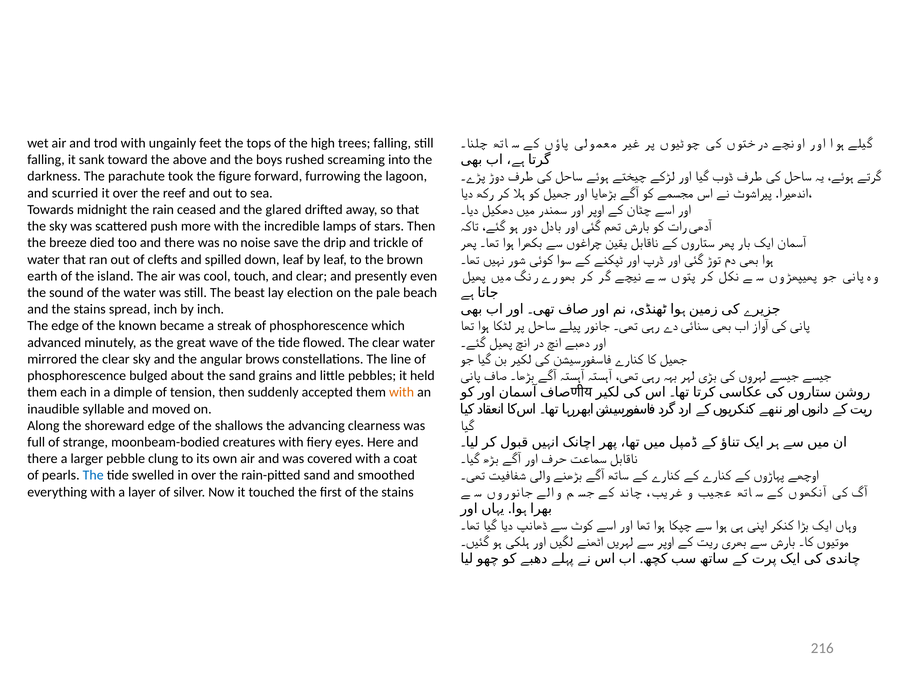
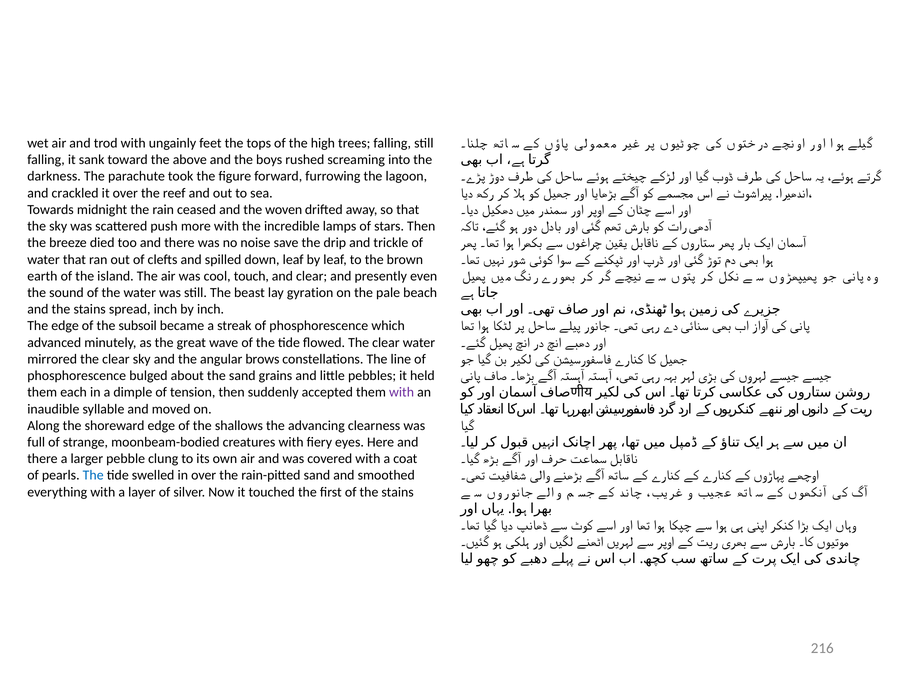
scurried: scurried -> crackled (75, 193)
glared: glared -> woven (284, 210)
election: election -> gyration (310, 293)
known: known -> subsoil (138, 326)
with colour: orange -> purple (402, 392)
